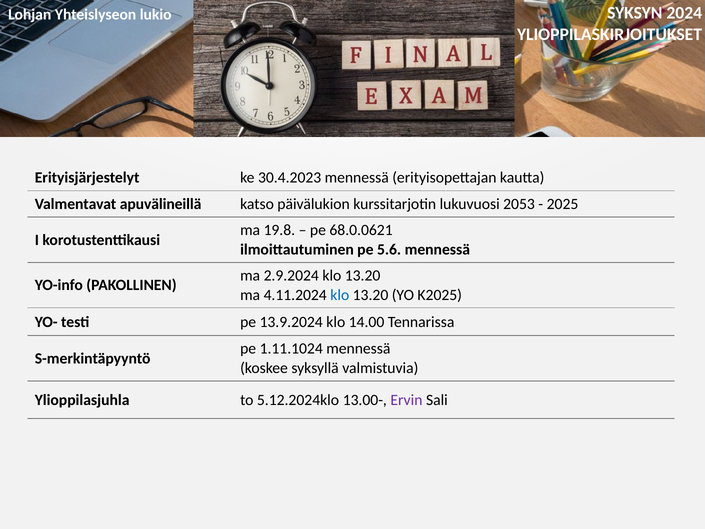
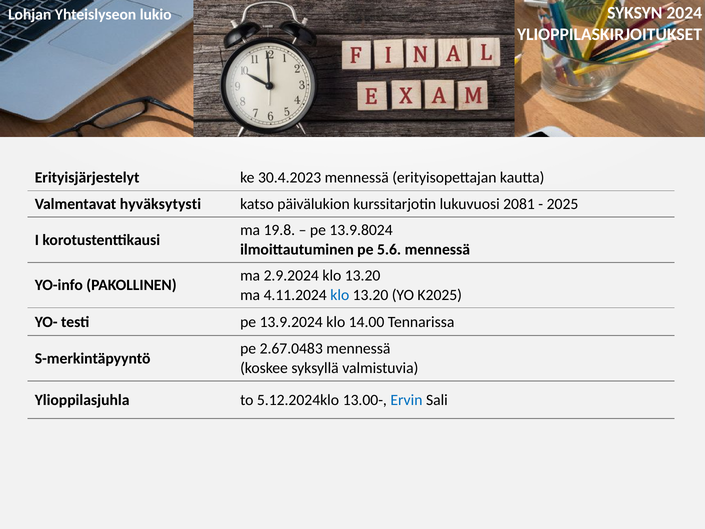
apuvälineillä: apuvälineillä -> hyväksytysti (160, 204)
2053: 2053 -> 2081 (519, 204)
68.0.0621: 68.0.0621 -> 13.9.8024 (361, 230)
1.11.1024: 1.11.1024 -> 2.67.0483 (291, 349)
Ervin colour: purple -> blue (406, 400)
